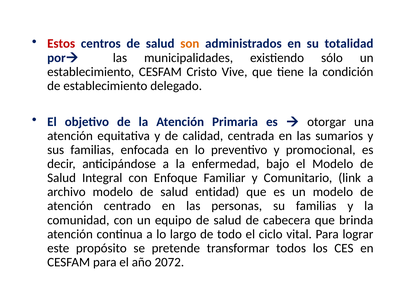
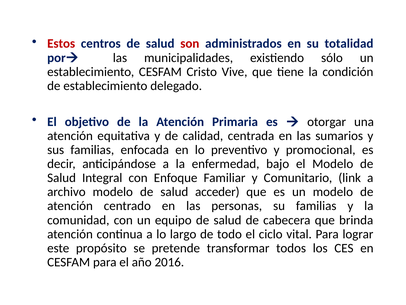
son colour: orange -> red (190, 44)
entidad: entidad -> acceder (217, 192)
2072: 2072 -> 2016 (169, 262)
